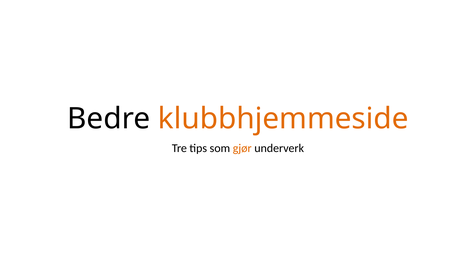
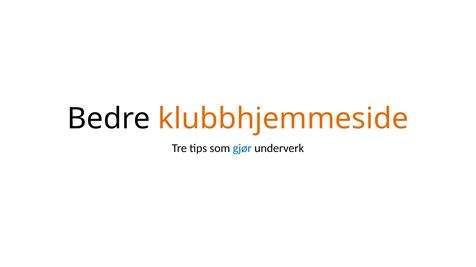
gjør colour: orange -> blue (242, 149)
